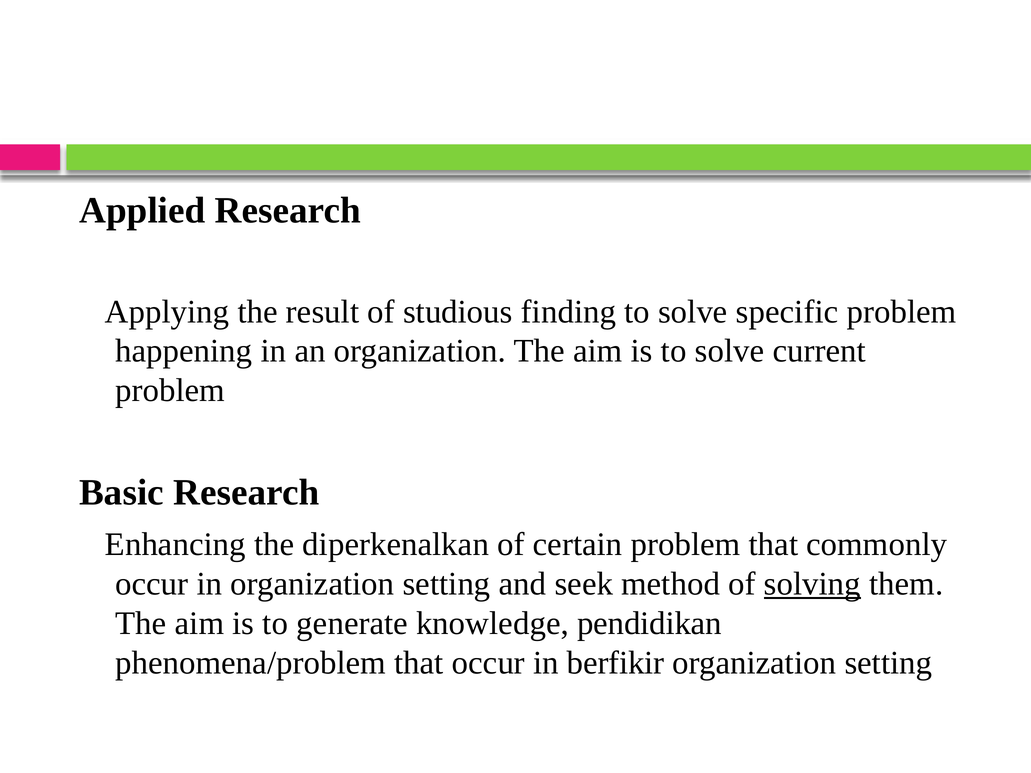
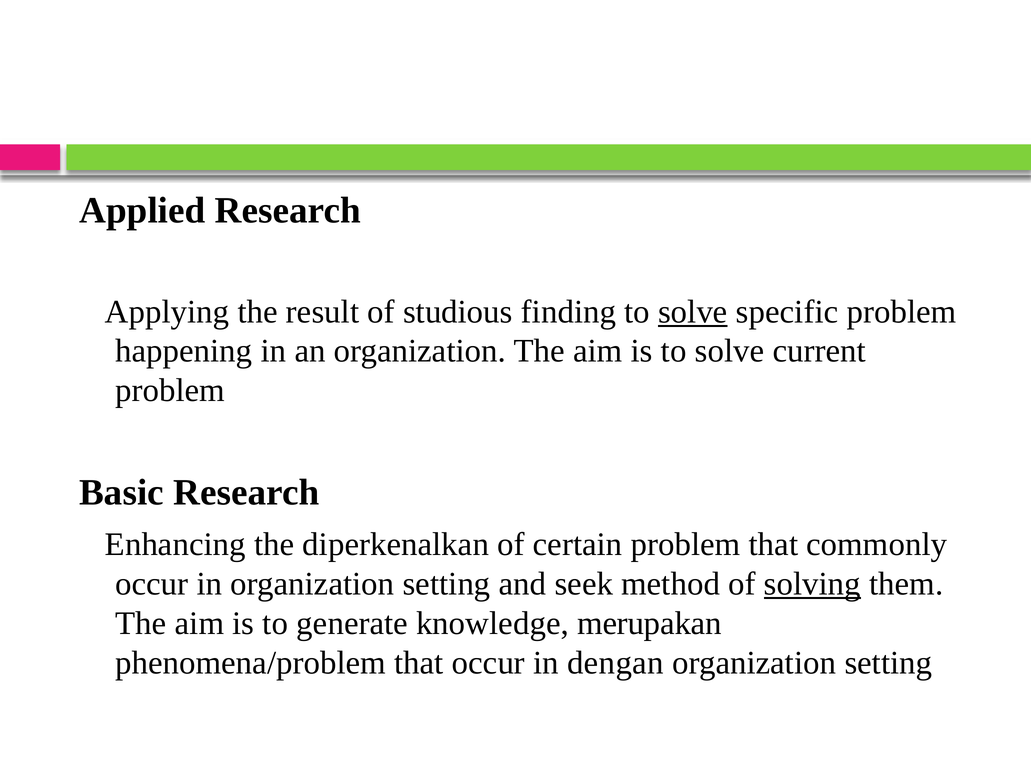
solve underline: none -> present (693, 312)
pendidikan: pendidikan -> merupakan (649, 623)
berfikir: berfikir -> dengan (615, 663)
